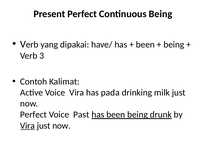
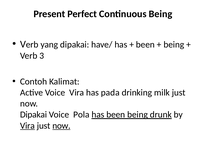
Perfect: Perfect -> Dipakai (34, 114)
Past: Past -> Pola (81, 114)
now underline: none -> present (61, 125)
